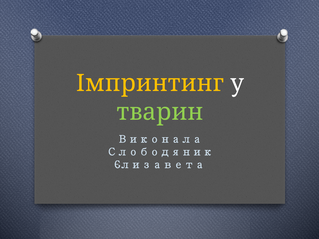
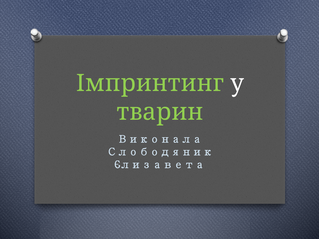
Імпринтинг colour: yellow -> light green (150, 83)
